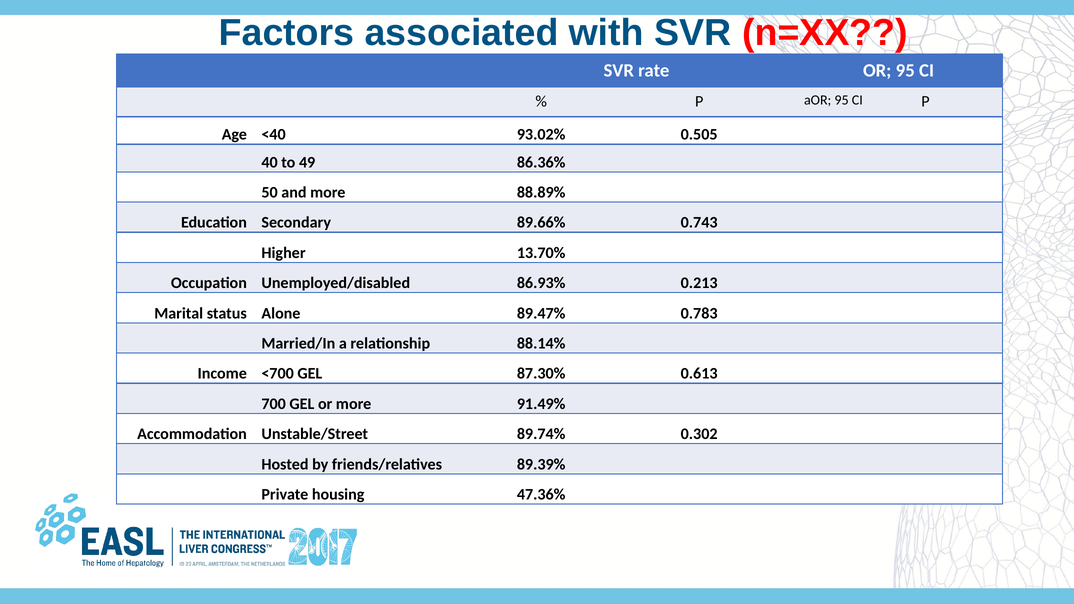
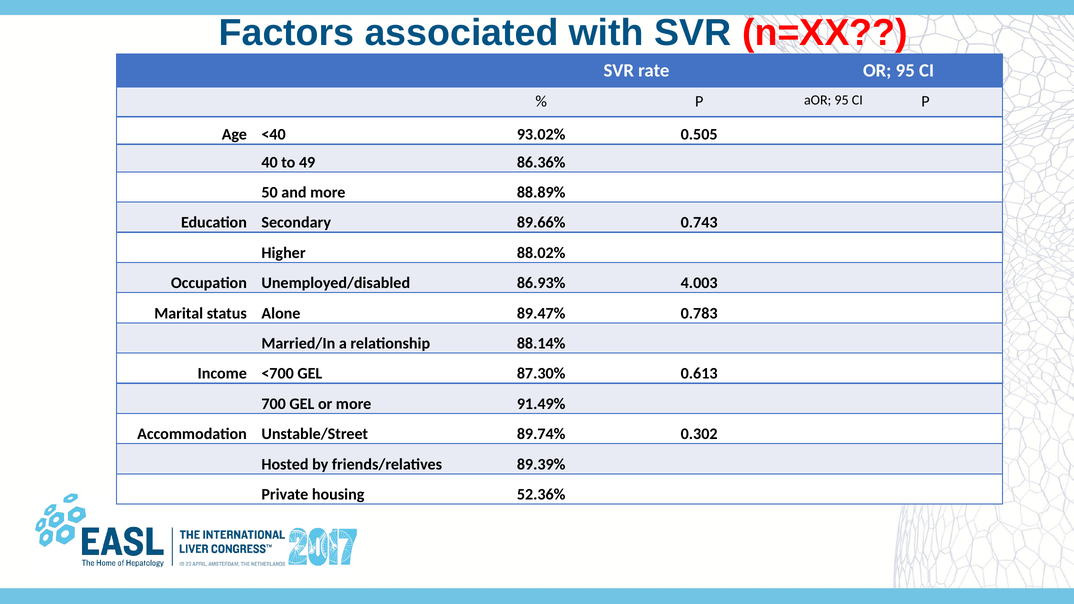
13.70%: 13.70% -> 88.02% (541, 253)
0.213: 0.213 -> 4.003 (699, 283)
47.36%: 47.36% -> 52.36% (541, 495)
